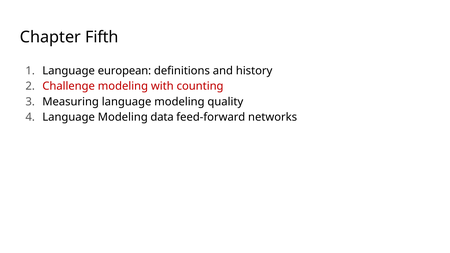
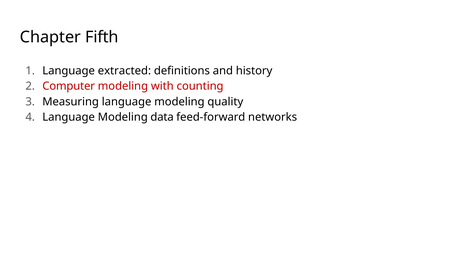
european: european -> extracted (124, 71)
Challenge: Challenge -> Computer (69, 86)
